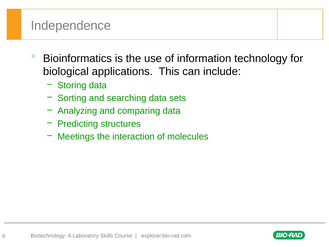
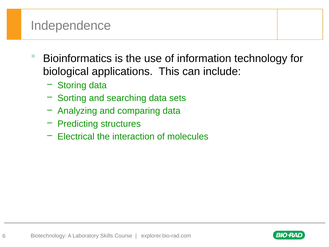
Meetings: Meetings -> Electrical (76, 136)
